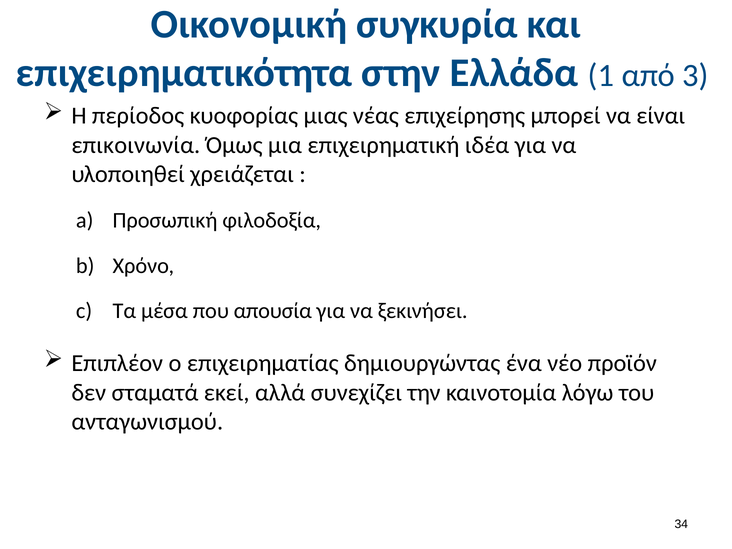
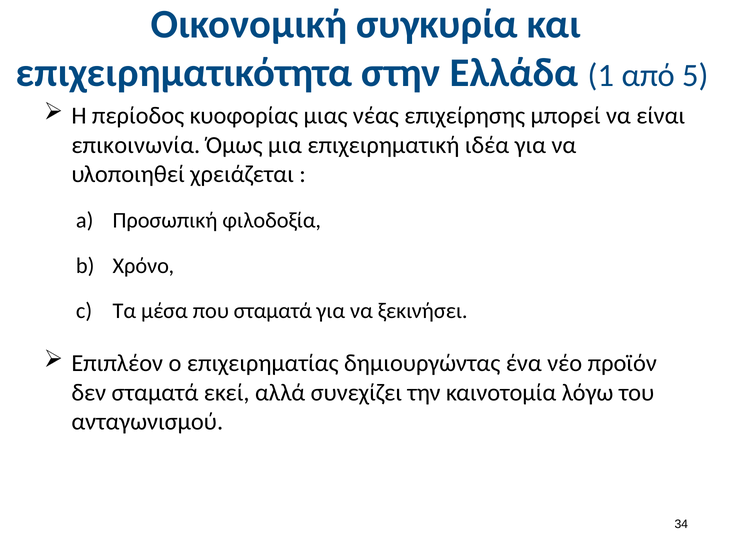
3: 3 -> 5 (696, 76)
που απουσία: απουσία -> σταματά (273, 311)
